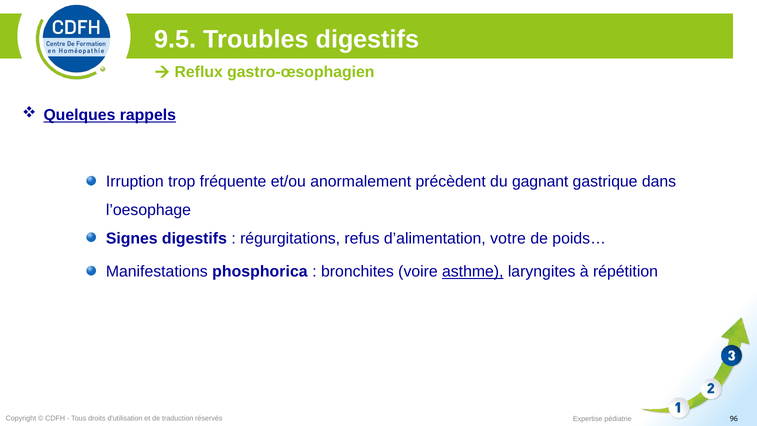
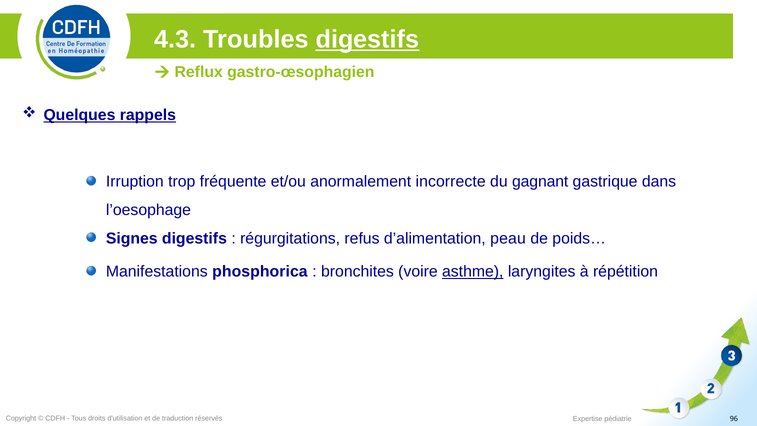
9.5: 9.5 -> 4.3 (175, 39)
digestifs underline: none -> present (367, 39)
précèdent: précèdent -> incorrecte (451, 182)
votre: votre -> peau (508, 238)
